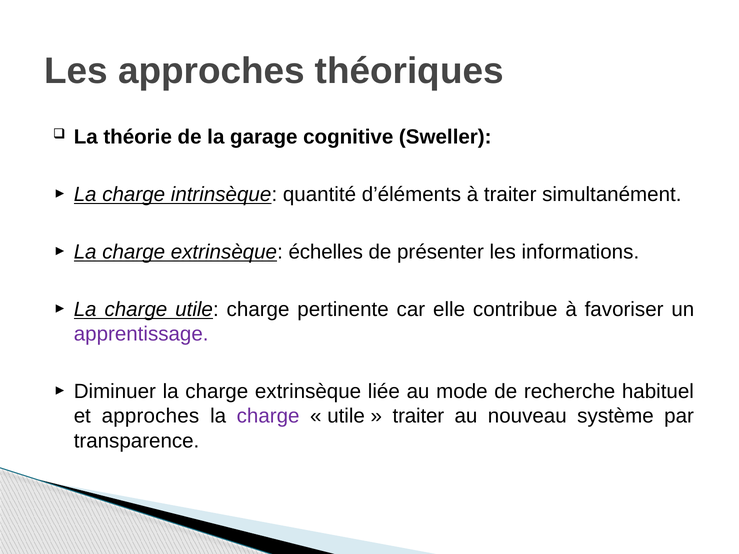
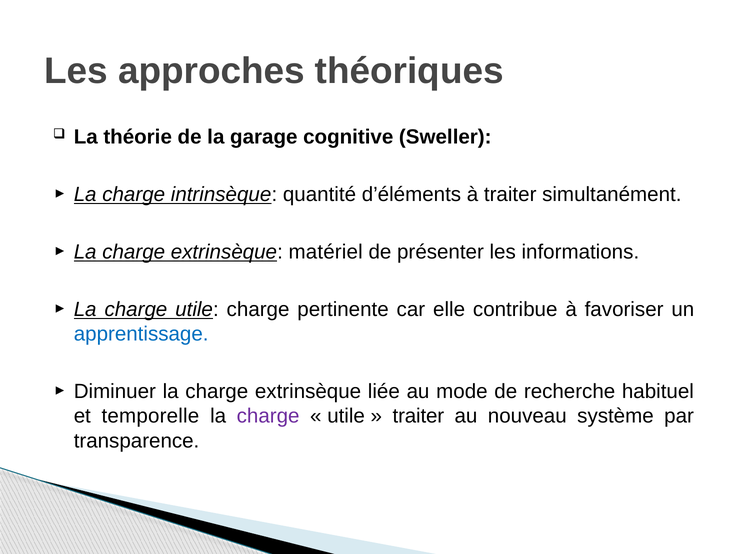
échelles: échelles -> matériel (326, 252)
apprentissage colour: purple -> blue (141, 334)
et approches: approches -> temporelle (150, 416)
